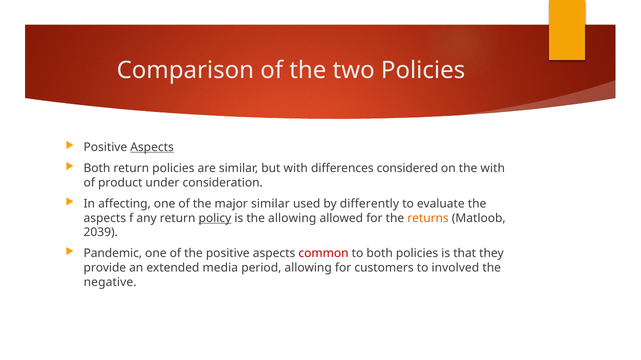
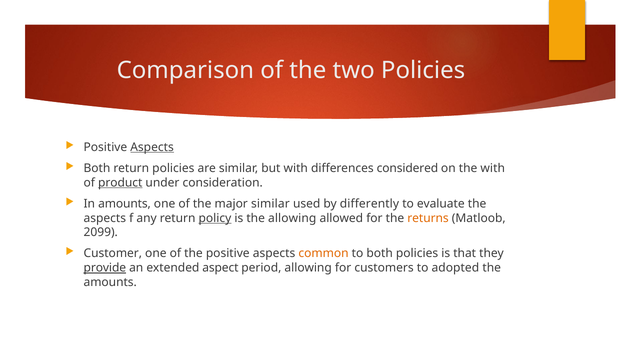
product underline: none -> present (120, 183)
In affecting: affecting -> amounts (124, 204)
2039: 2039 -> 2099 (101, 233)
Pandemic: Pandemic -> Customer (113, 254)
common colour: red -> orange (324, 254)
provide underline: none -> present (105, 268)
media: media -> aspect (220, 268)
involved: involved -> adopted (455, 268)
negative: negative -> amounts (110, 283)
